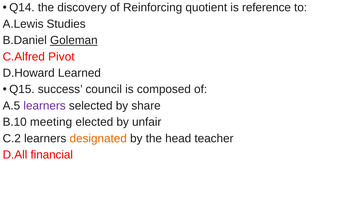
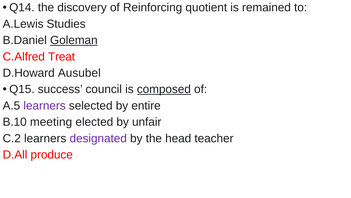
reference: reference -> remained (266, 8)
Pivot: Pivot -> Treat (62, 56)
Learned: Learned -> Ausubel (79, 73)
composed underline: none -> present (164, 89)
share: share -> entire (146, 105)
designated colour: orange -> purple (98, 138)
financial: financial -> produce (52, 154)
